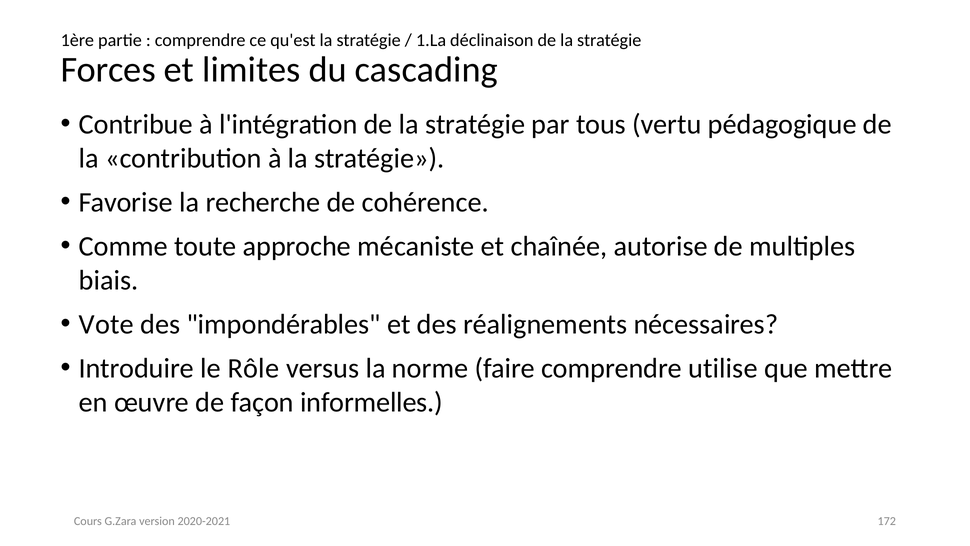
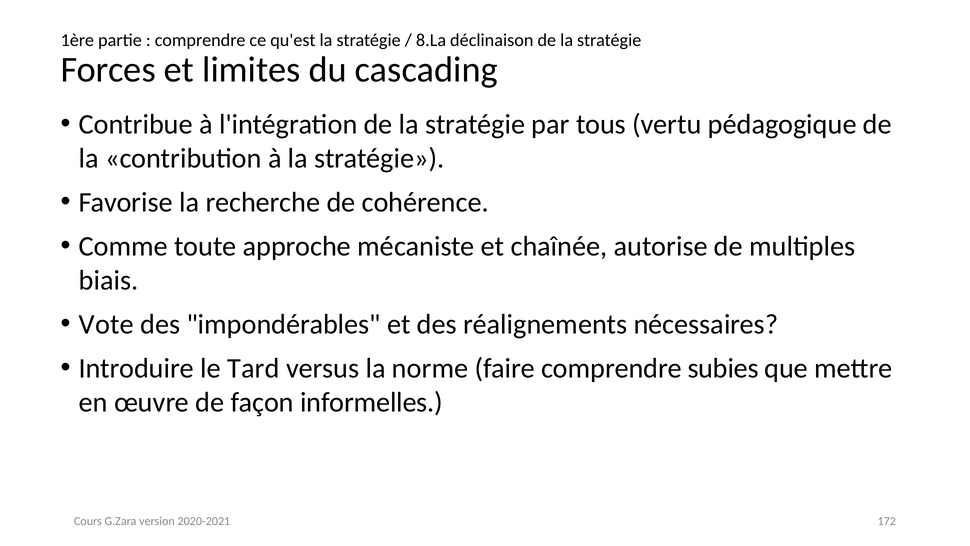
1.La: 1.La -> 8.La (431, 40)
Rôle: Rôle -> Tard (253, 368)
utilise: utilise -> subies (723, 368)
